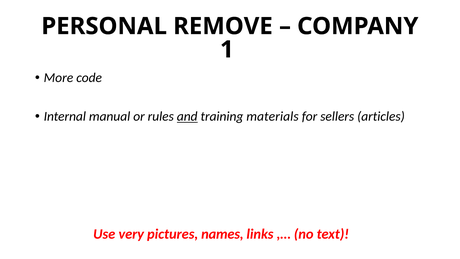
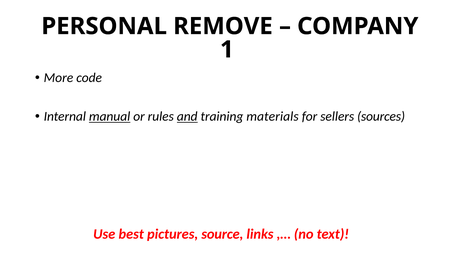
manual underline: none -> present (110, 116)
articles: articles -> sources (381, 116)
very: very -> best (131, 234)
names: names -> source (222, 234)
